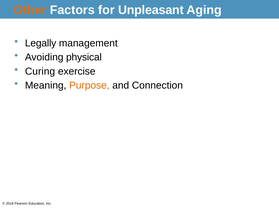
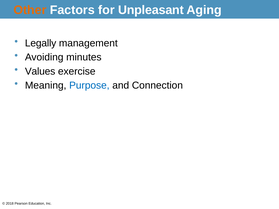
physical: physical -> minutes (84, 57)
Curing: Curing -> Values (40, 71)
Purpose colour: orange -> blue (89, 86)
